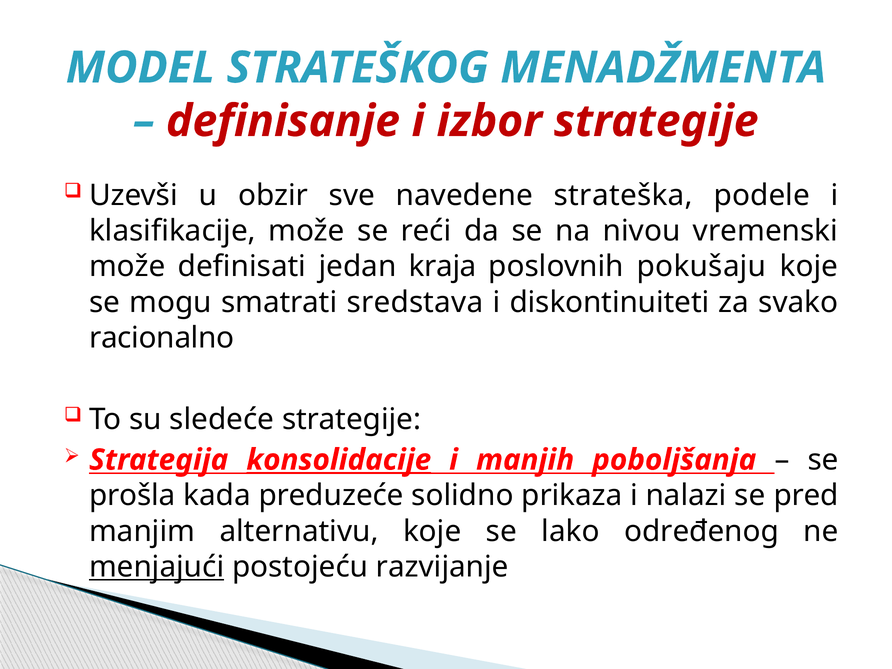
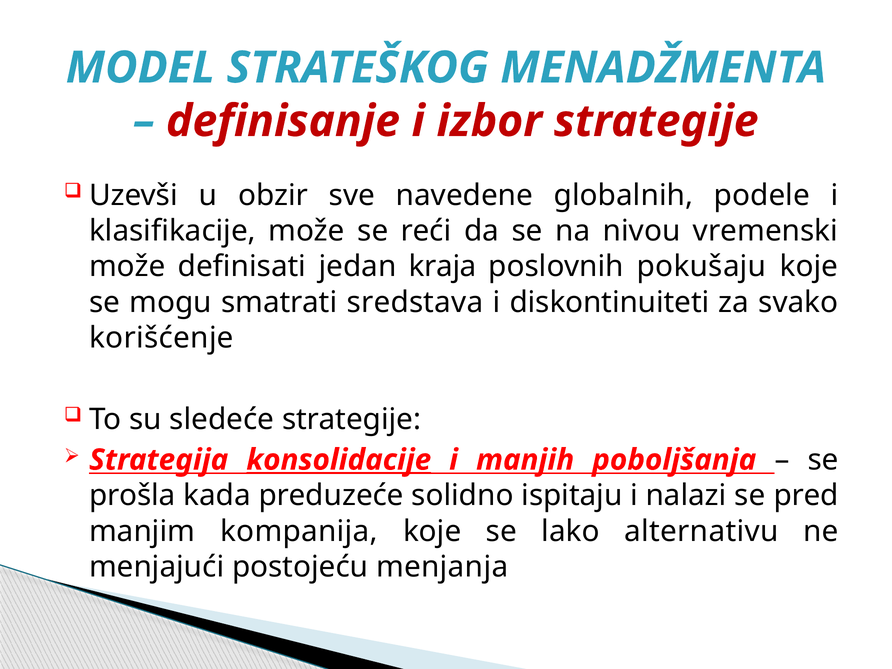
strateška: strateška -> globalnih (623, 195)
racionalno: racionalno -> korišćenje (161, 338)
prikaza: prikaza -> ispitaju (572, 496)
alternativu: alternativu -> kompanija (299, 531)
određenog: određenog -> alternativu (701, 531)
menjajući underline: present -> none (157, 567)
razvijanje: razvijanje -> menjanja (442, 567)
